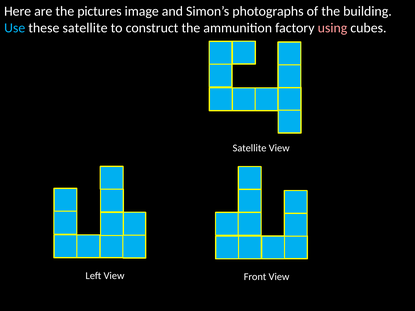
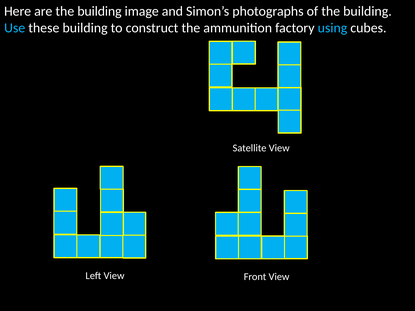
are the pictures: pictures -> building (99, 11)
these satellite: satellite -> building (85, 28)
using colour: pink -> light blue (332, 28)
